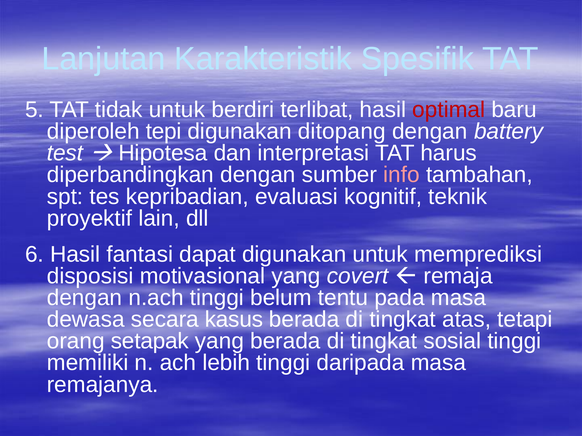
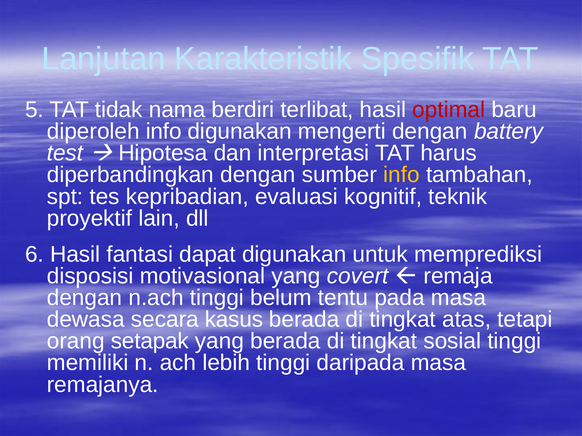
tidak untuk: untuk -> nama (177, 110)
diperoleh tepi: tepi -> info (164, 132)
ditopang: ditopang -> mengerti (342, 132)
info colour: pink -> yellow (402, 175)
